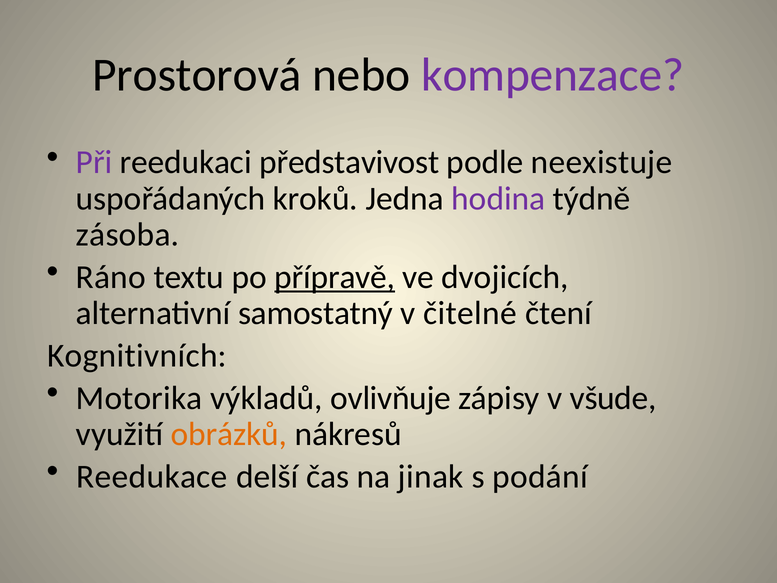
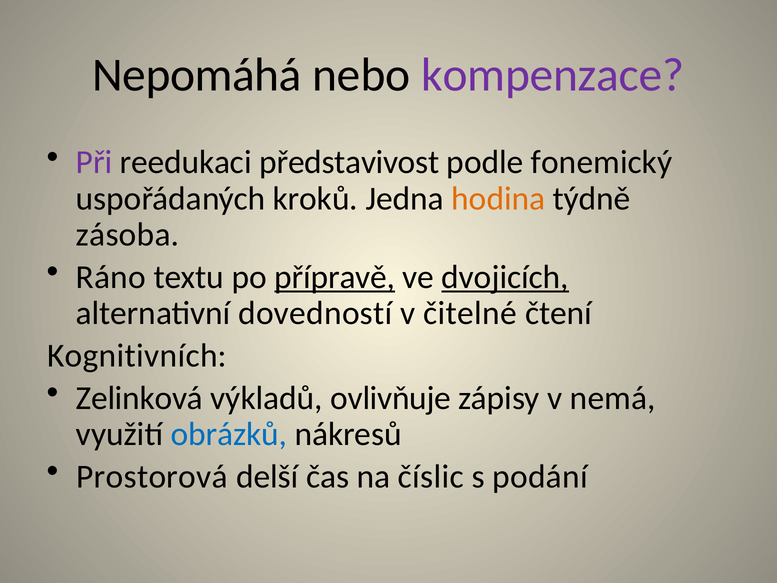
Prostorová: Prostorová -> Nepomáhá (197, 75)
neexistuje: neexistuje -> fonemický (602, 162)
hodina colour: purple -> orange (498, 198)
dvojicích underline: none -> present (505, 277)
samostatný: samostatný -> dovedností (315, 313)
Motorika: Motorika -> Zelinková (139, 398)
všude: všude -> nemá (613, 398)
obrázků colour: orange -> blue (229, 434)
Reedukace: Reedukace -> Prostorová (152, 476)
jinak: jinak -> číslic (431, 476)
